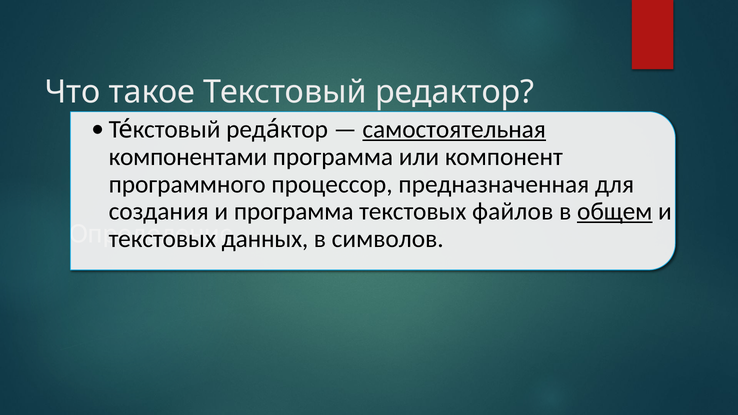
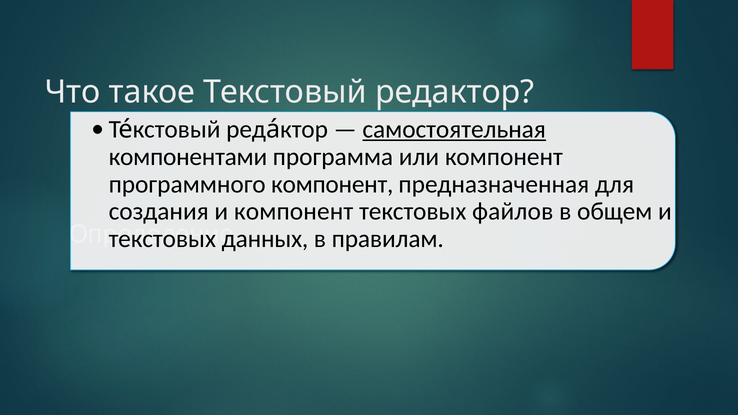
программного процессор: процессор -> компонент (332, 184)
и программа: программа -> компонент (294, 212)
общем underline: present -> none (615, 212)
символов: символов -> правилам (388, 239)
